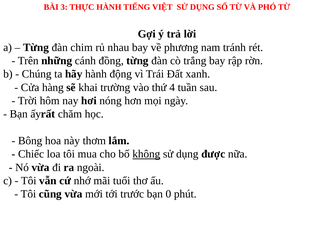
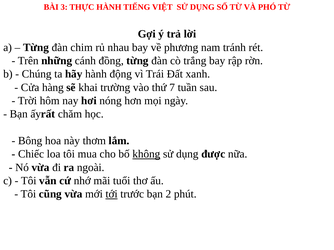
4: 4 -> 7 (172, 88)
tới underline: none -> present (112, 194)
0: 0 -> 2 (168, 194)
